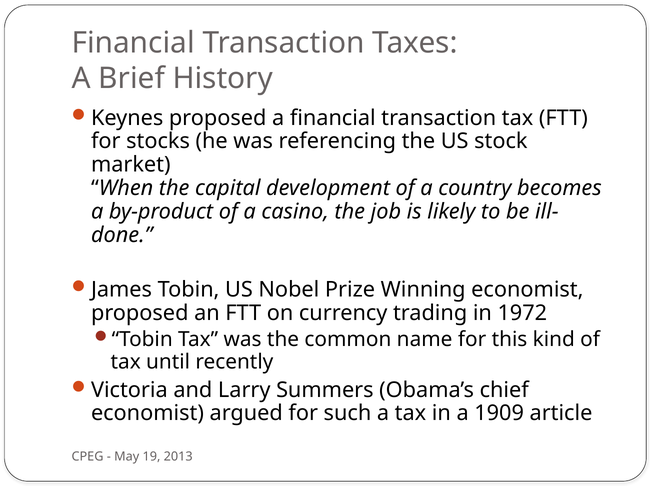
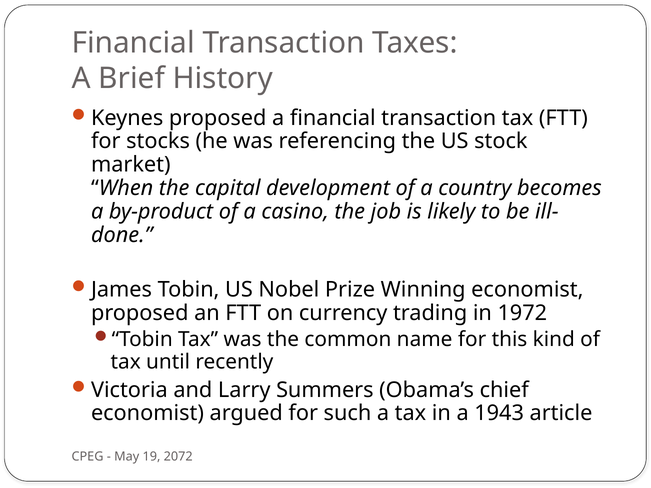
1909: 1909 -> 1943 (499, 413)
2013: 2013 -> 2072 (178, 457)
